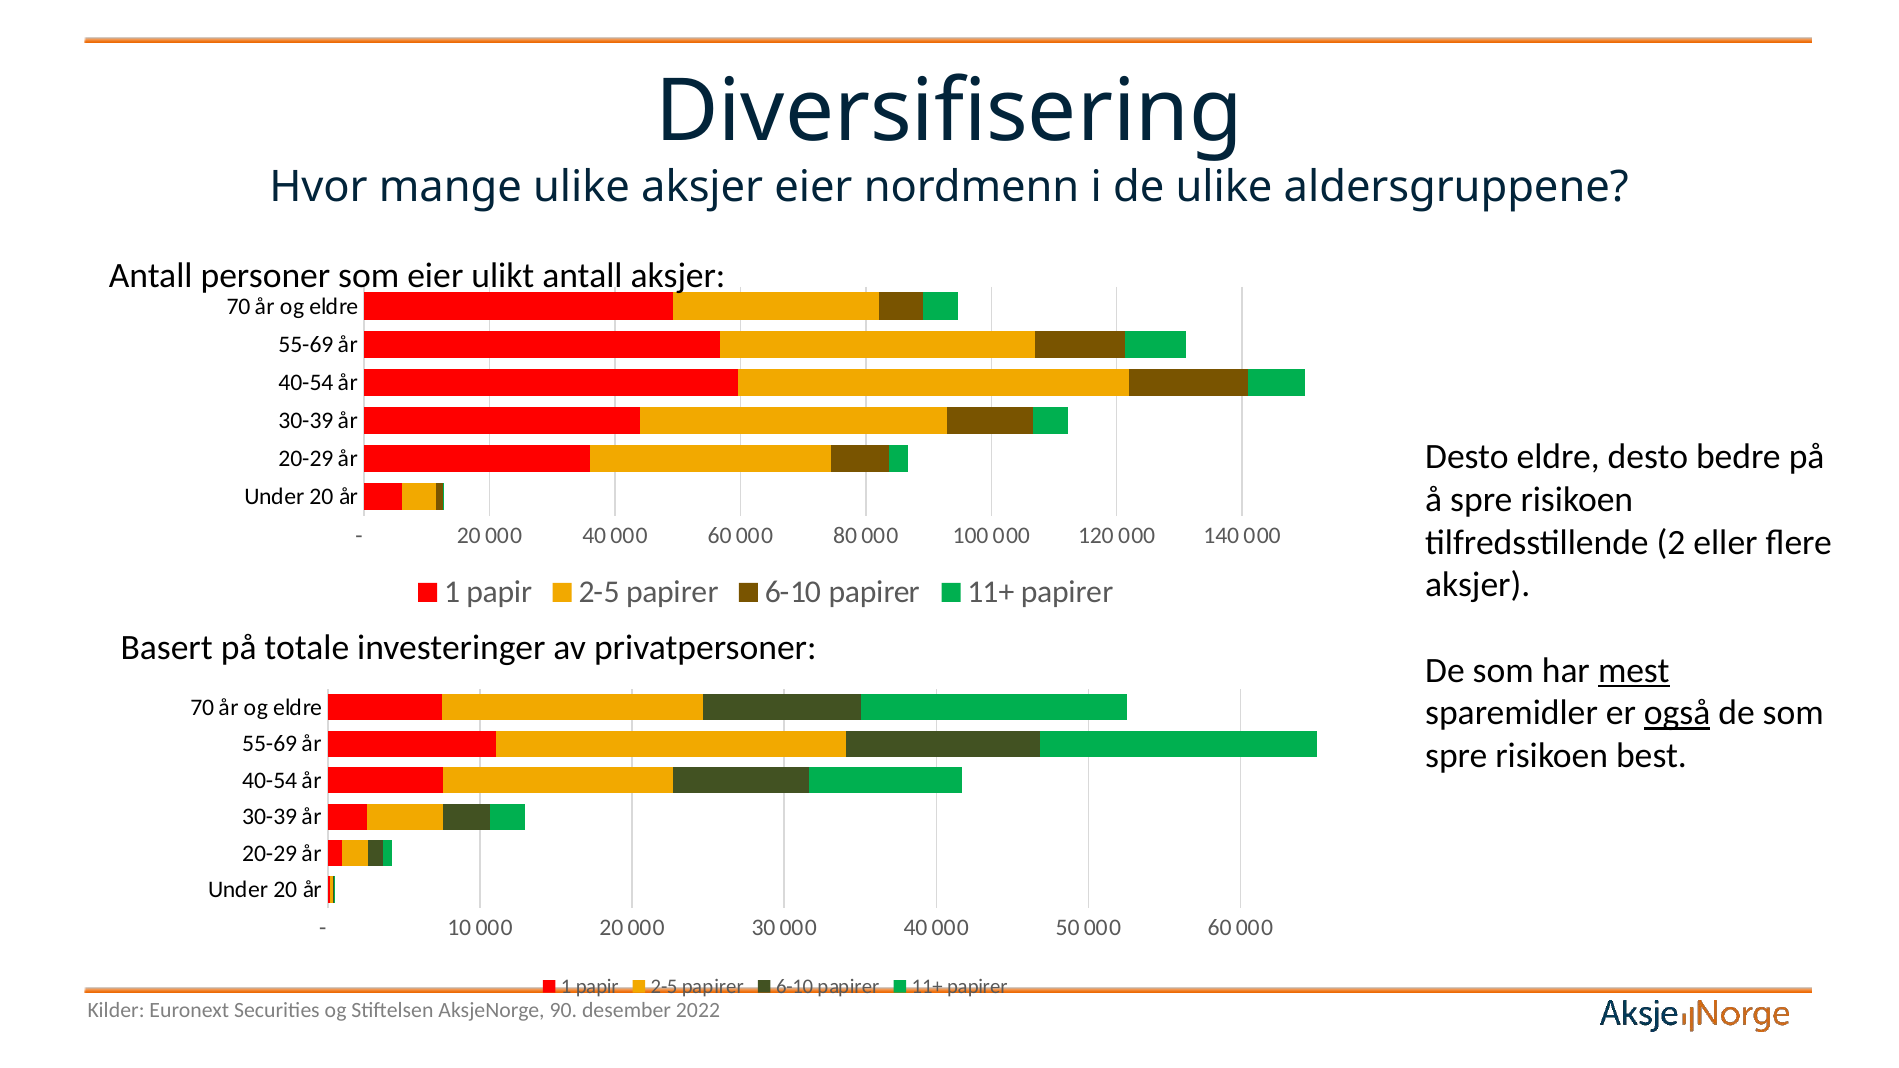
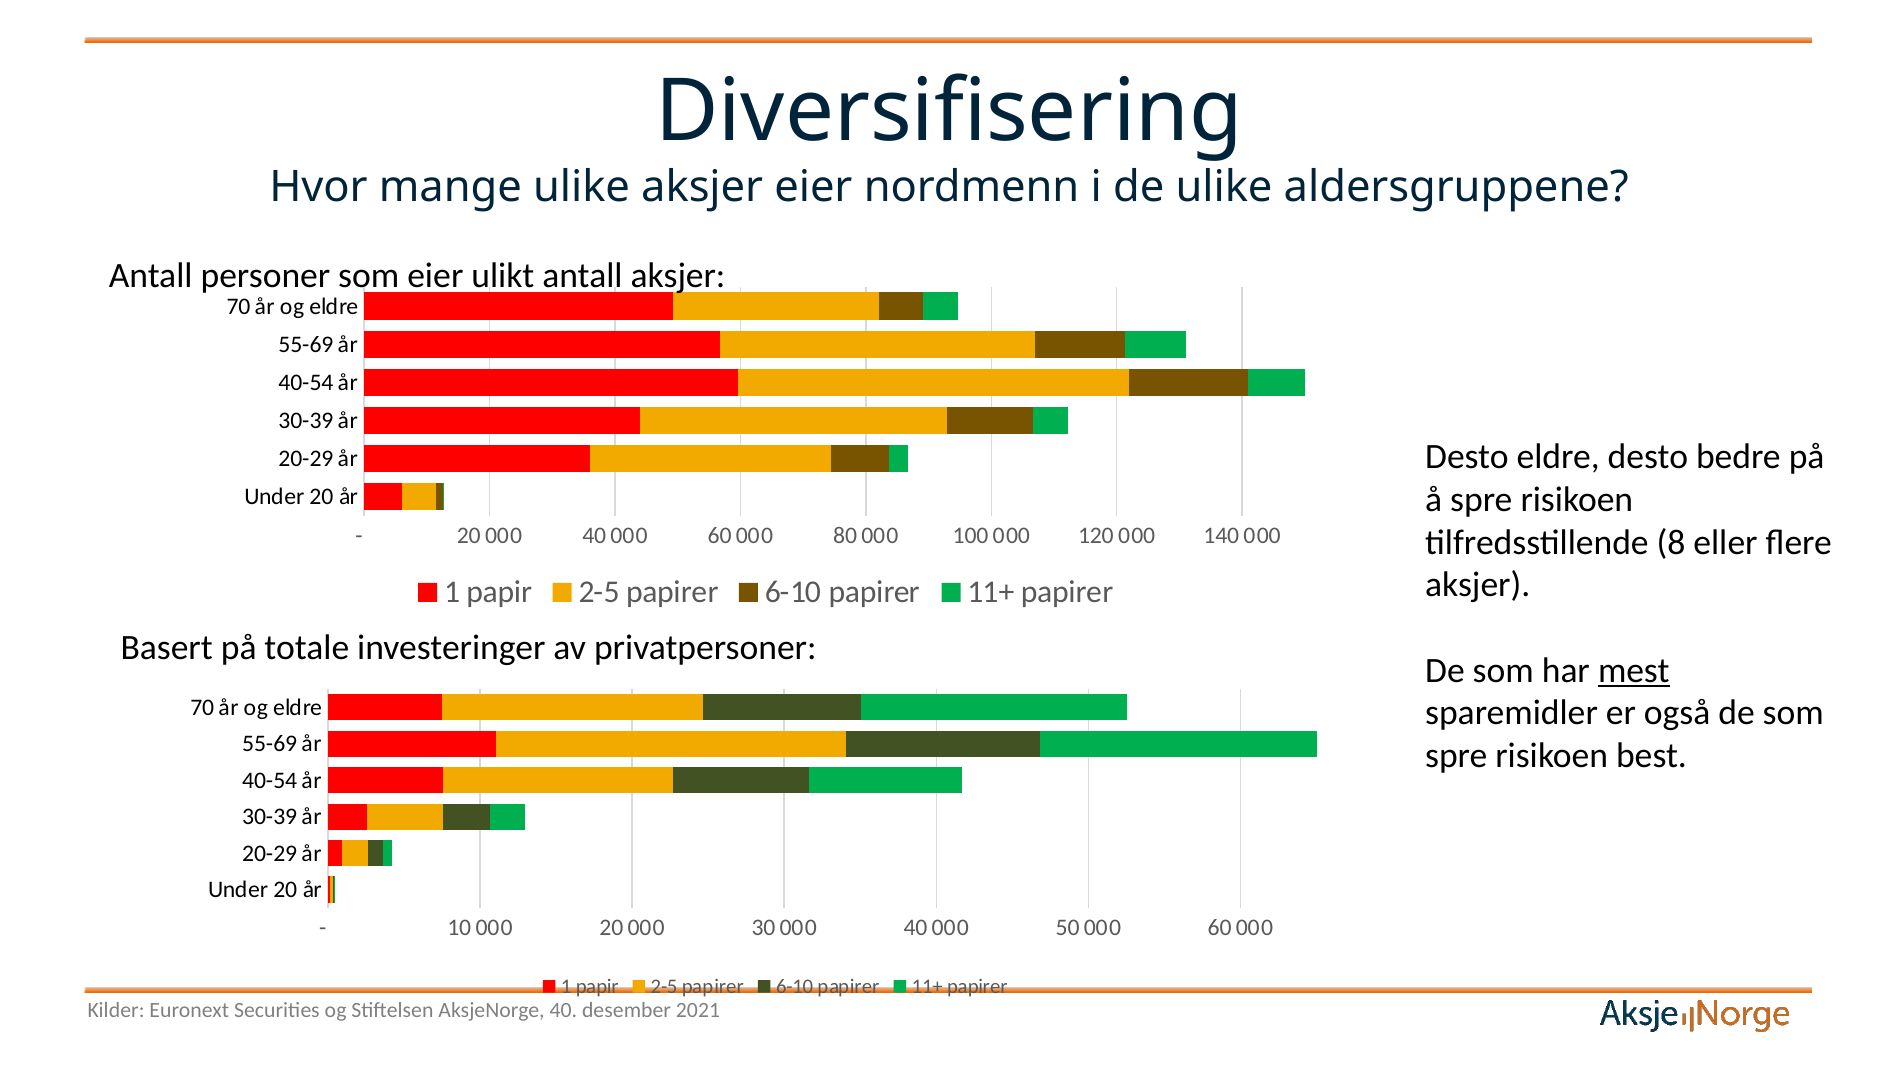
2: 2 -> 8 (1671, 542)
også underline: present -> none (1677, 713)
AksjeNorge 90: 90 -> 40 (563, 1010)
2022: 2022 -> 2021 (698, 1010)
